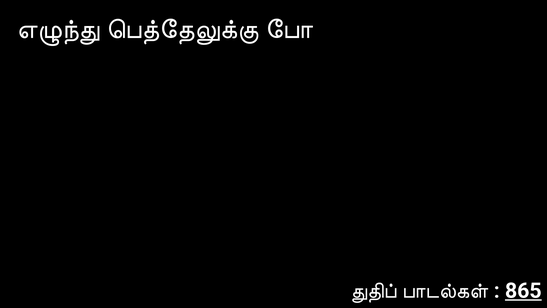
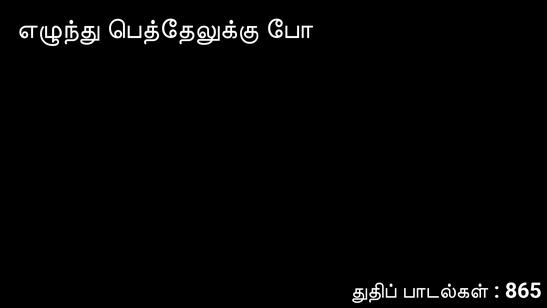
865 underline: present -> none (523, 290)
